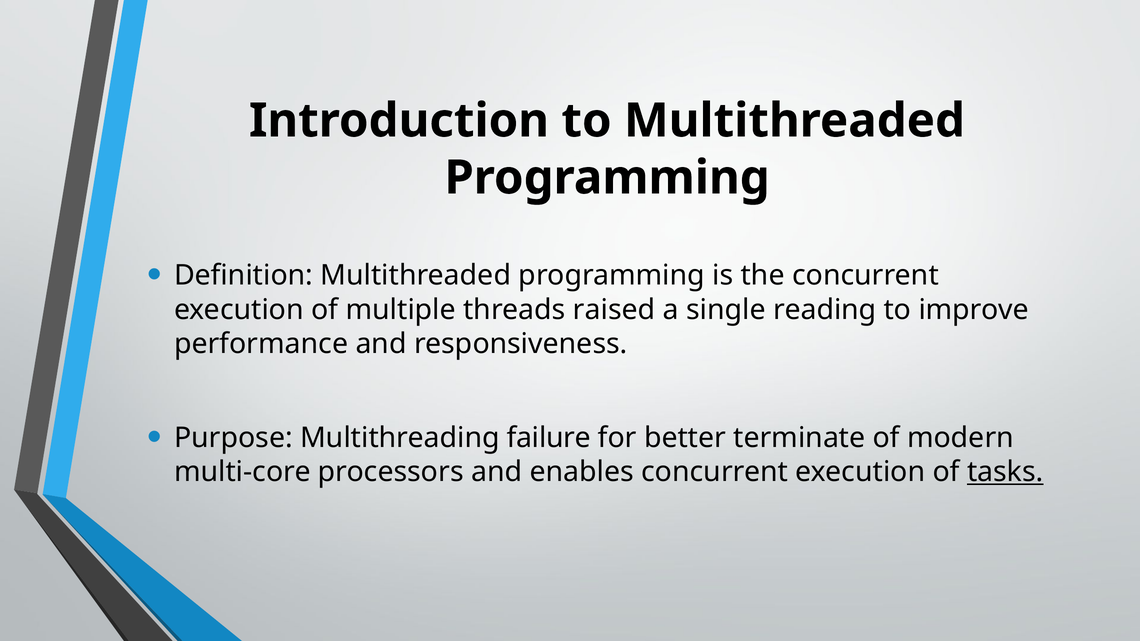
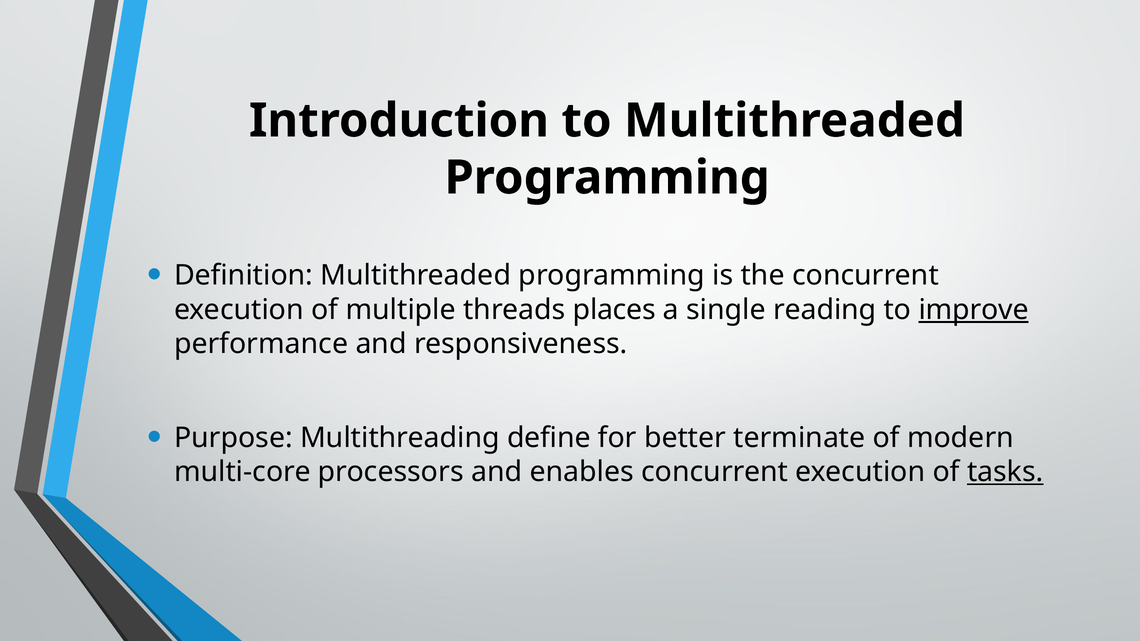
raised: raised -> places (614, 310)
improve underline: none -> present (974, 310)
failure: failure -> define (549, 438)
